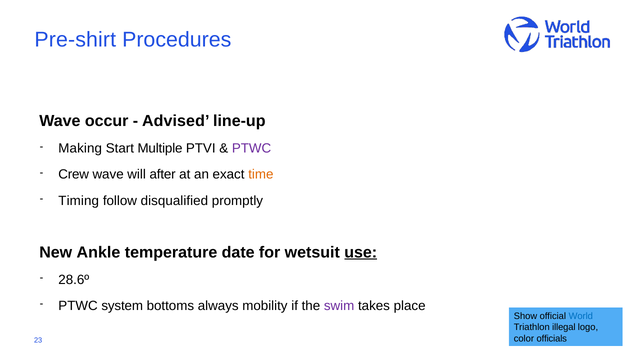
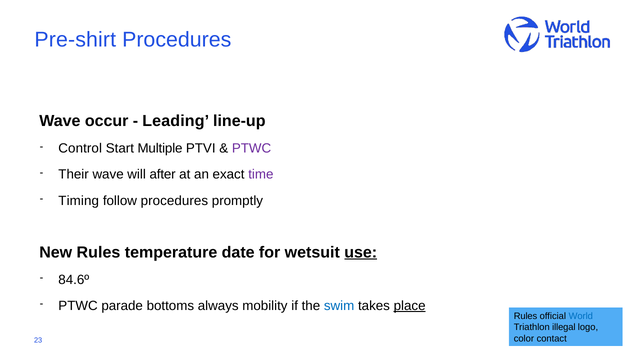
Advised: Advised -> Leading (176, 121)
Making: Making -> Control (80, 149)
Crew: Crew -> Their (74, 175)
time colour: orange -> purple (261, 175)
follow disqualified: disqualified -> procedures (174, 201)
New Ankle: Ankle -> Rules (98, 252)
28.6º: 28.6º -> 84.6º (74, 280)
system: system -> parade (122, 306)
swim colour: purple -> blue (339, 306)
place underline: none -> present (410, 306)
Show: Show -> Rules (526, 316)
officials: officials -> contact (552, 339)
